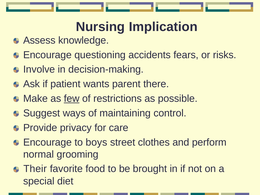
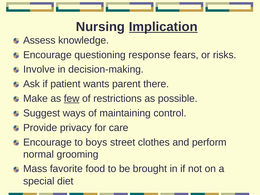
Implication underline: none -> present (163, 27)
accidents: accidents -> response (149, 55)
Their: Their -> Mass (35, 169)
